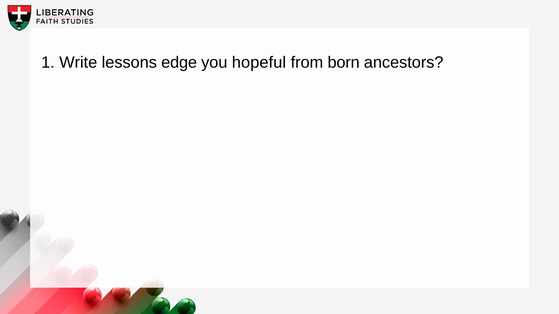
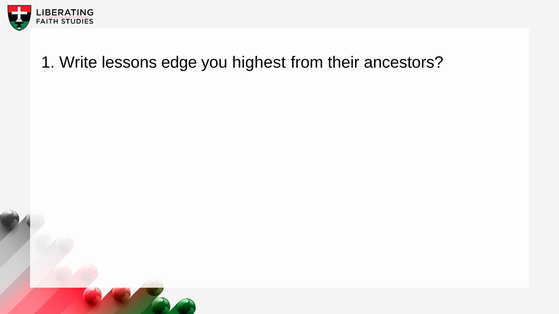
hopeful: hopeful -> highest (259, 63)
born: born -> their (344, 63)
